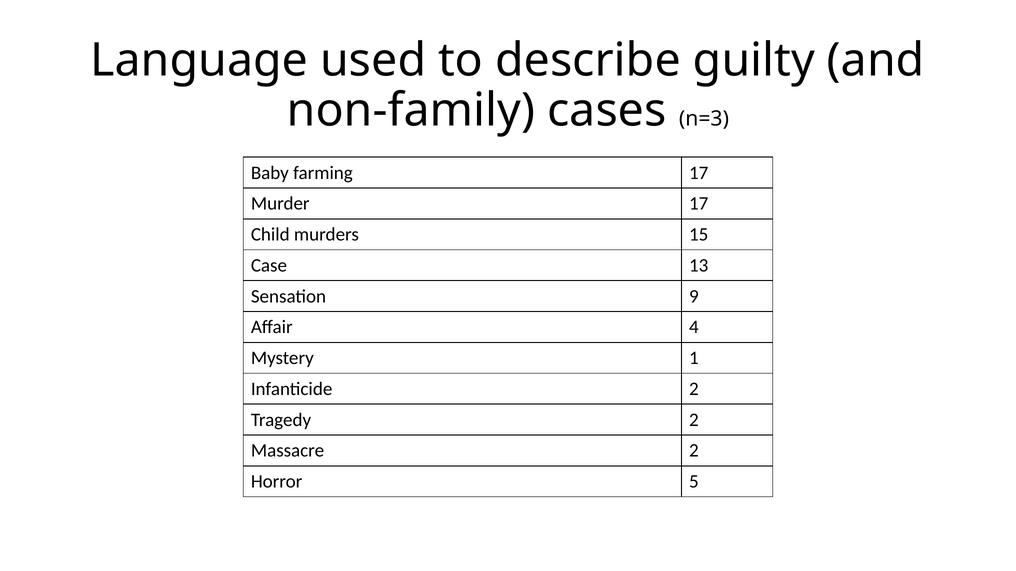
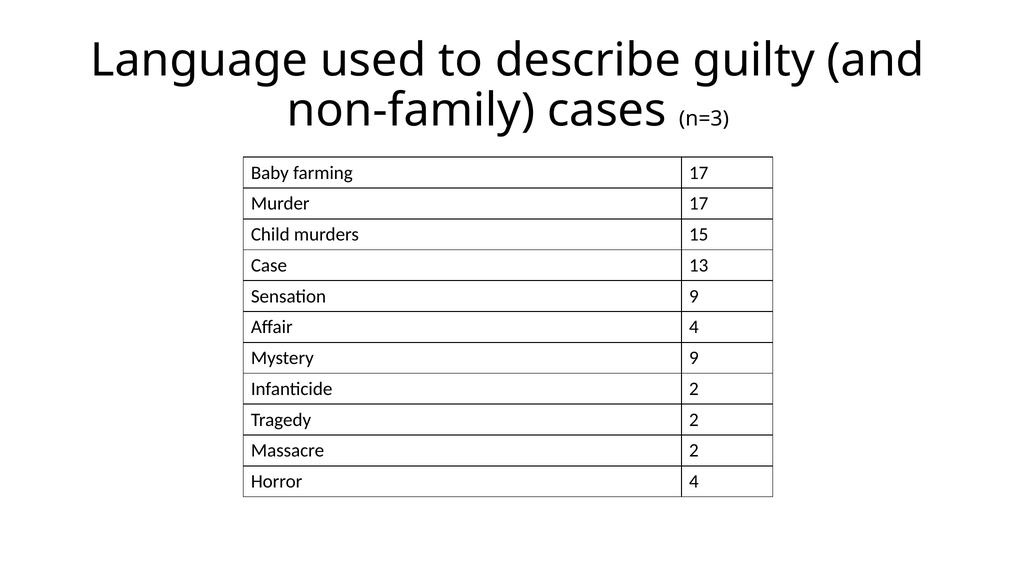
Mystery 1: 1 -> 9 (694, 358)
Horror 5: 5 -> 4 (694, 482)
